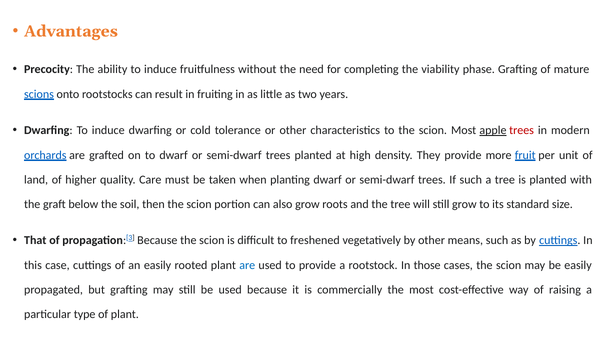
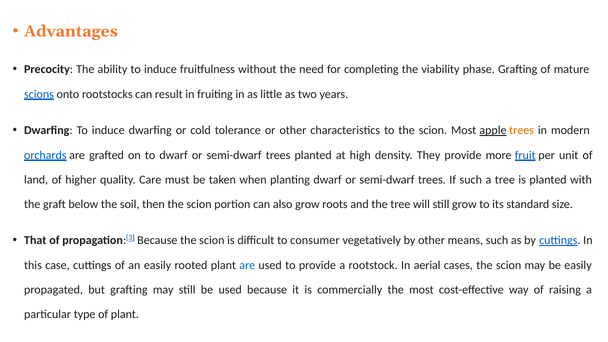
trees colour: red -> orange (522, 130)
freshened: freshened -> consumer (315, 240)
those: those -> aerial (427, 265)
